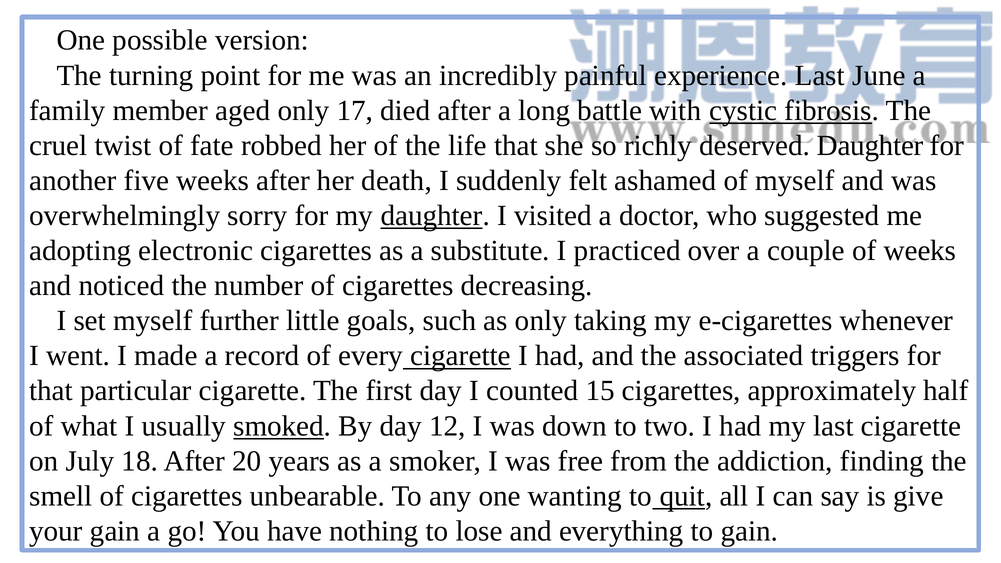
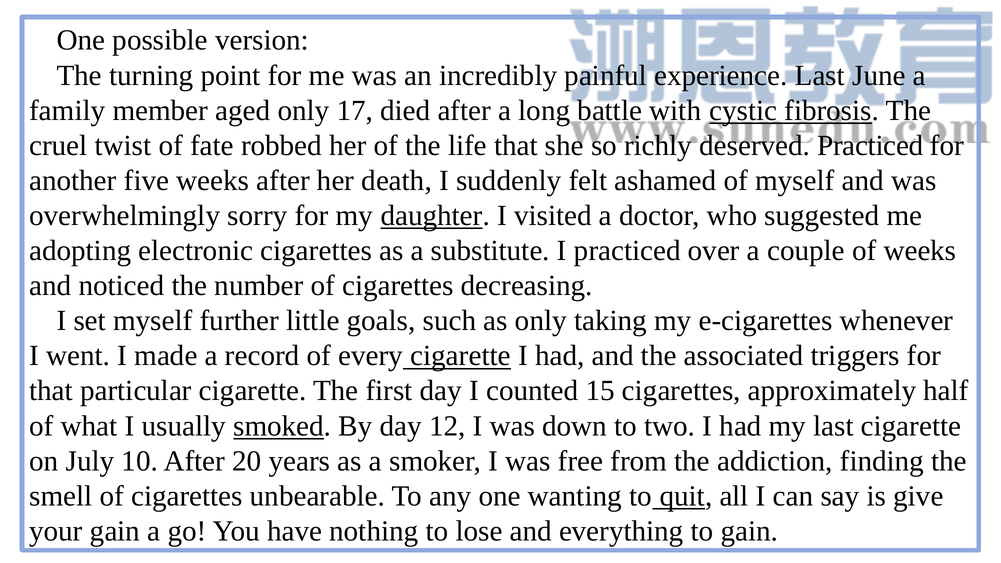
deserved Daughter: Daughter -> Practiced (870, 146)
18: 18 -> 10 (140, 461)
